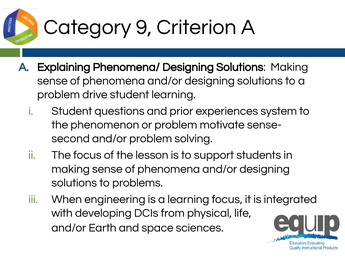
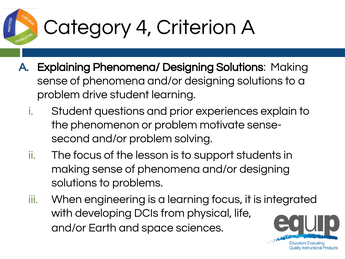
9: 9 -> 4 (144, 27)
system: system -> explain (279, 111)
